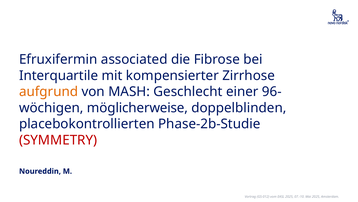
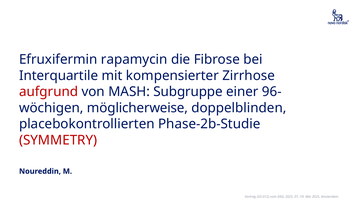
associated: associated -> rapamycin (134, 59)
aufgrund colour: orange -> red (49, 91)
Geschlecht: Geschlecht -> Subgruppe (188, 91)
